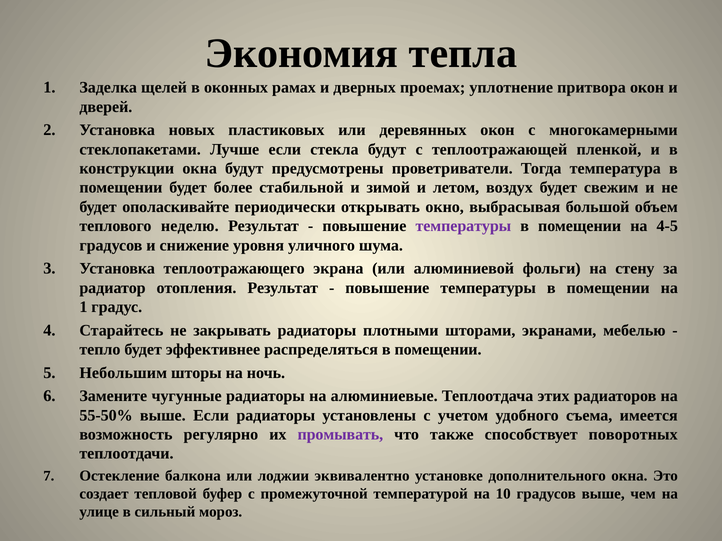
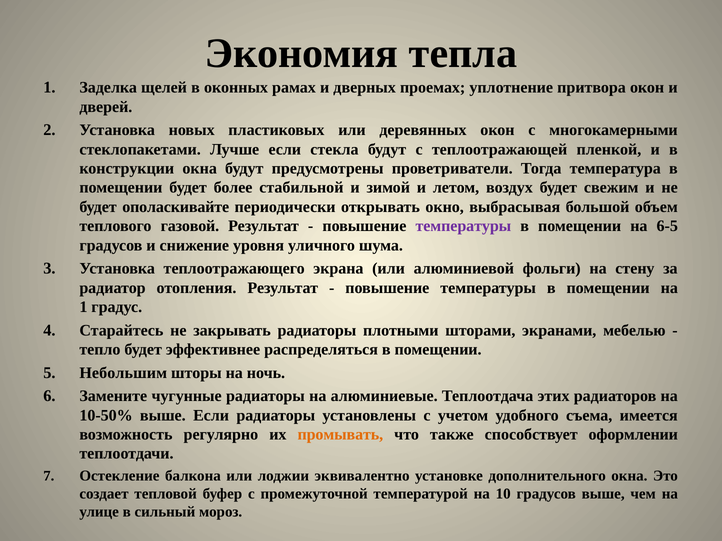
неделю: неделю -> газовой (190, 226)
4-5: 4-5 -> 6-5 (667, 226)
55-50%: 55-50% -> 10-50% (106, 416)
промывать colour: purple -> orange (340, 435)
поворотных: поворотных -> оформлении (633, 435)
